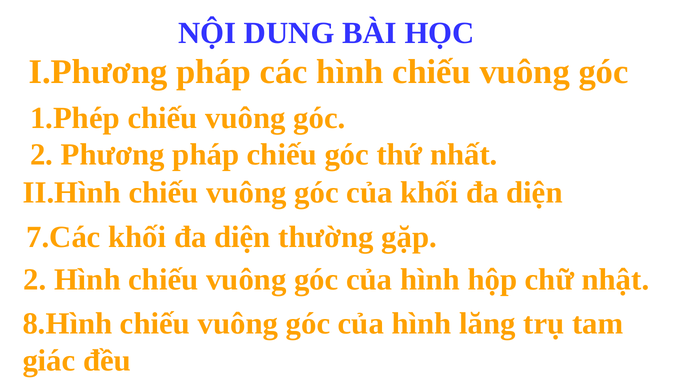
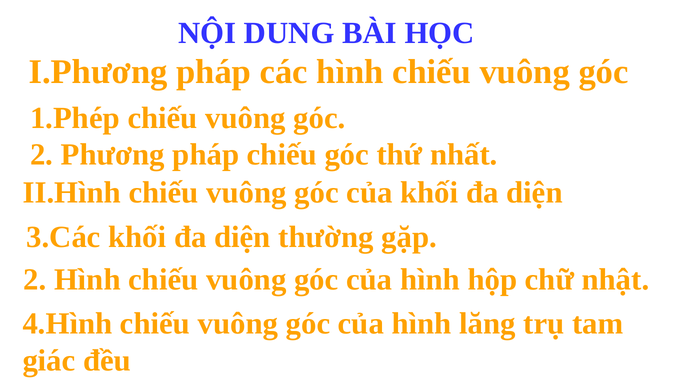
7.Các: 7.Các -> 3.Các (63, 237)
8.Hình: 8.Hình -> 4.Hình (67, 324)
